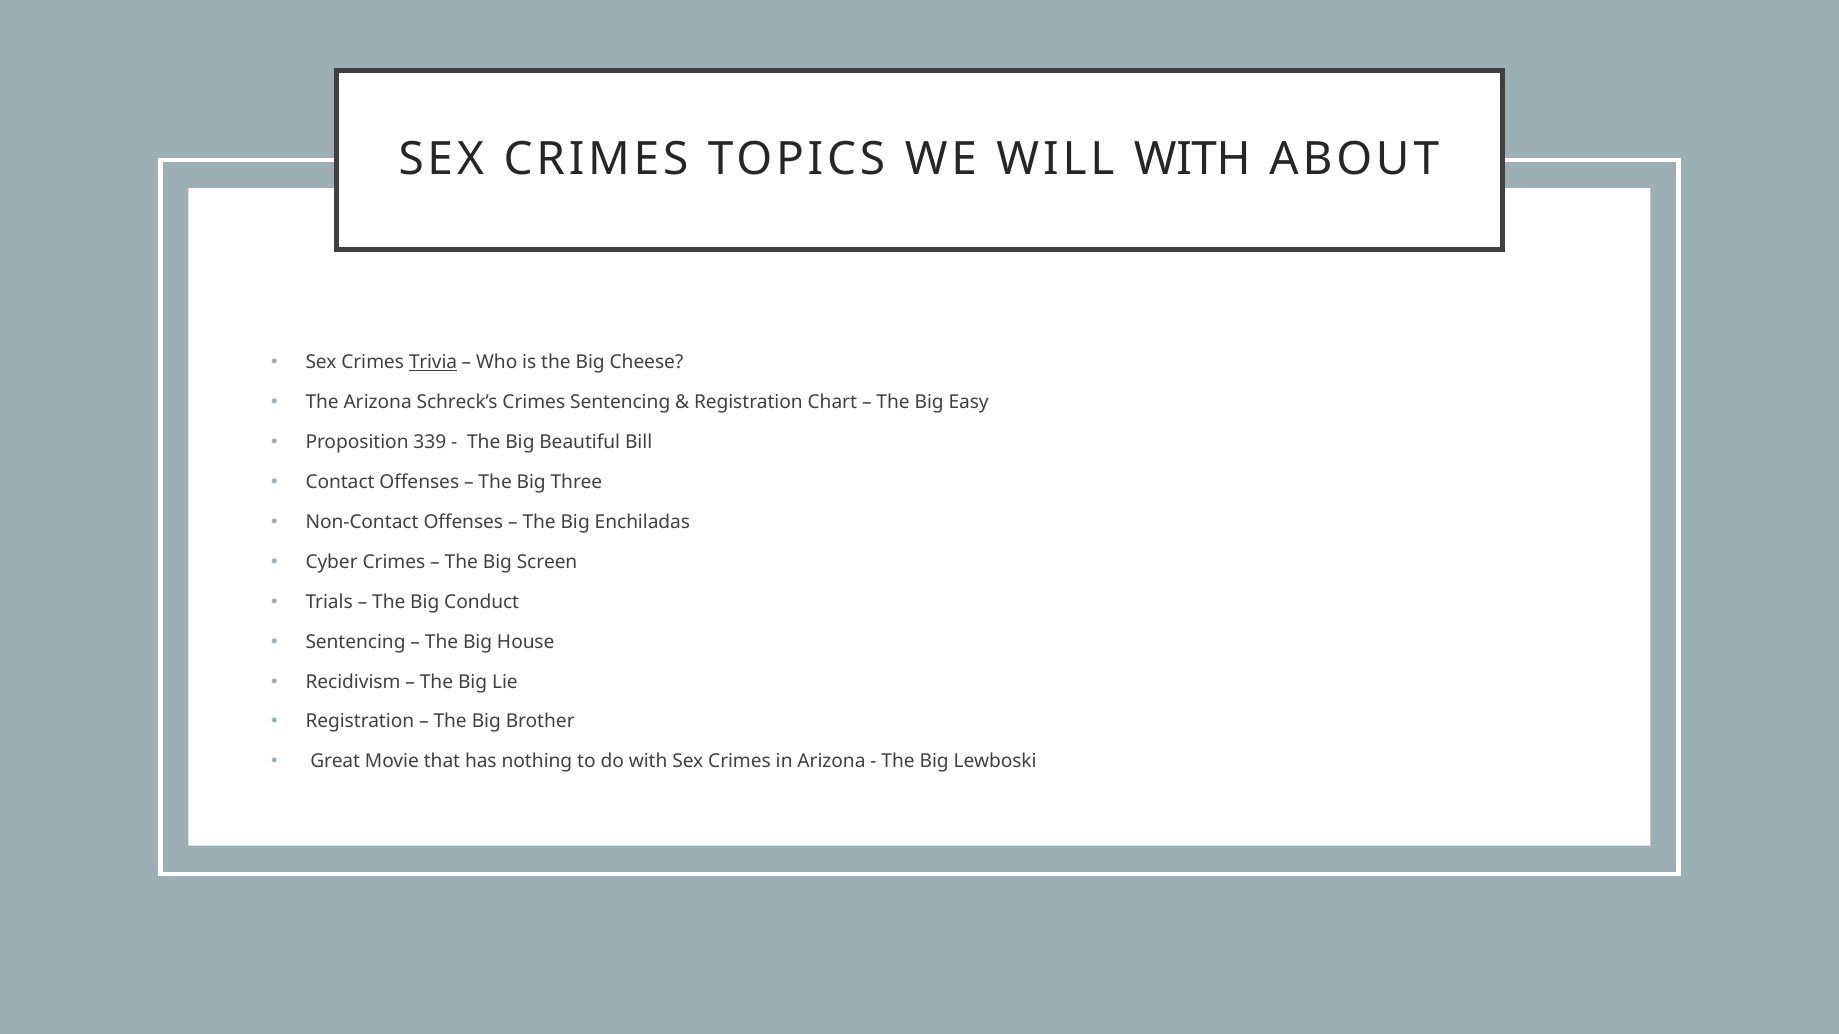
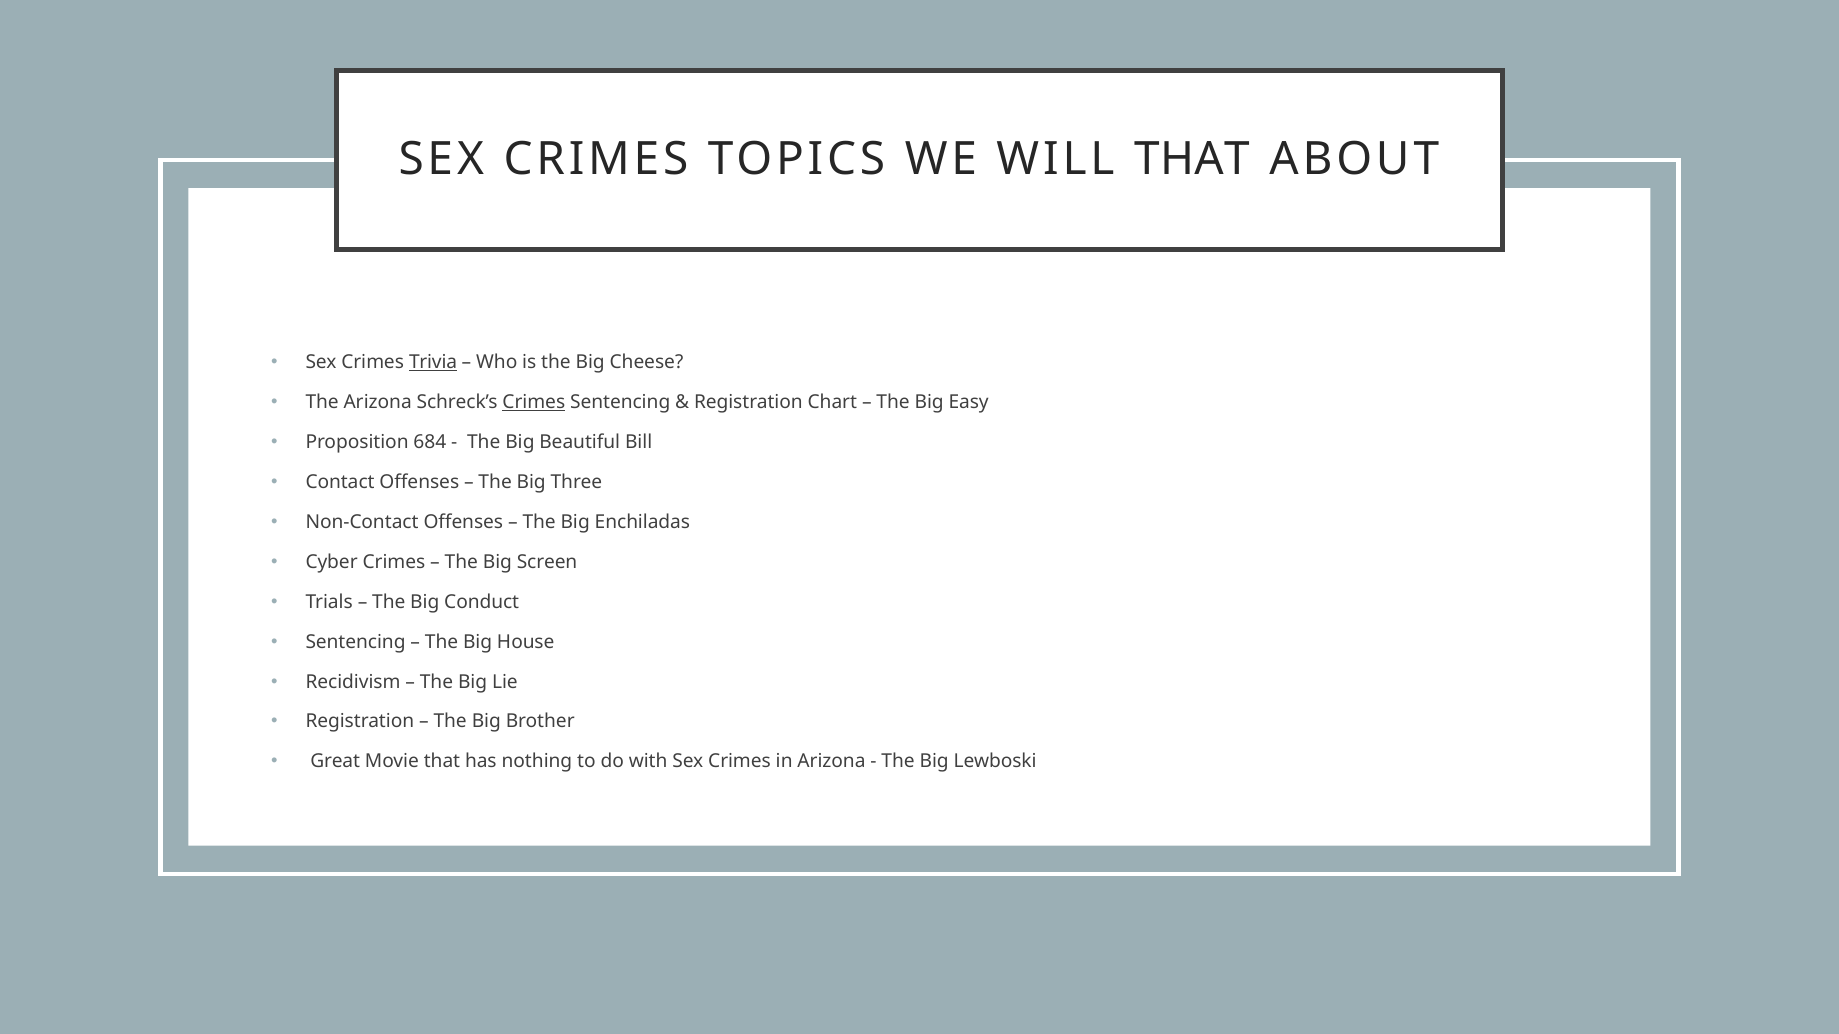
WILL WITH: WITH -> THAT (1192, 160)
Crimes underline: none -> present (534, 403)
339: 339 -> 684 (430, 443)
